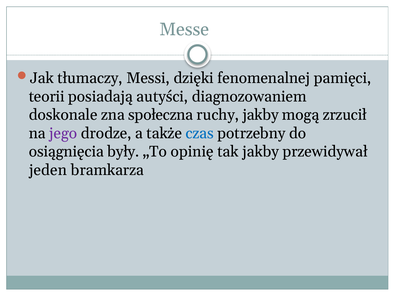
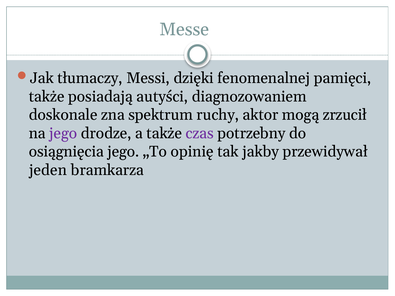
teorii: teorii -> także (47, 97)
społeczna: społeczna -> spektrum (161, 115)
ruchy jakby: jakby -> aktor (261, 115)
czas colour: blue -> purple (200, 133)
osiągnięcia były: były -> jego (123, 152)
